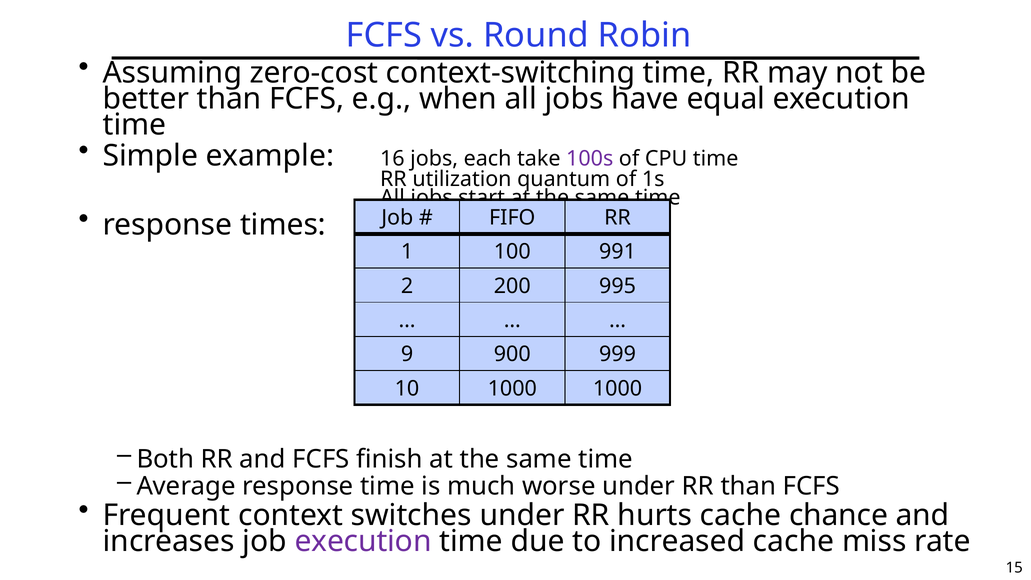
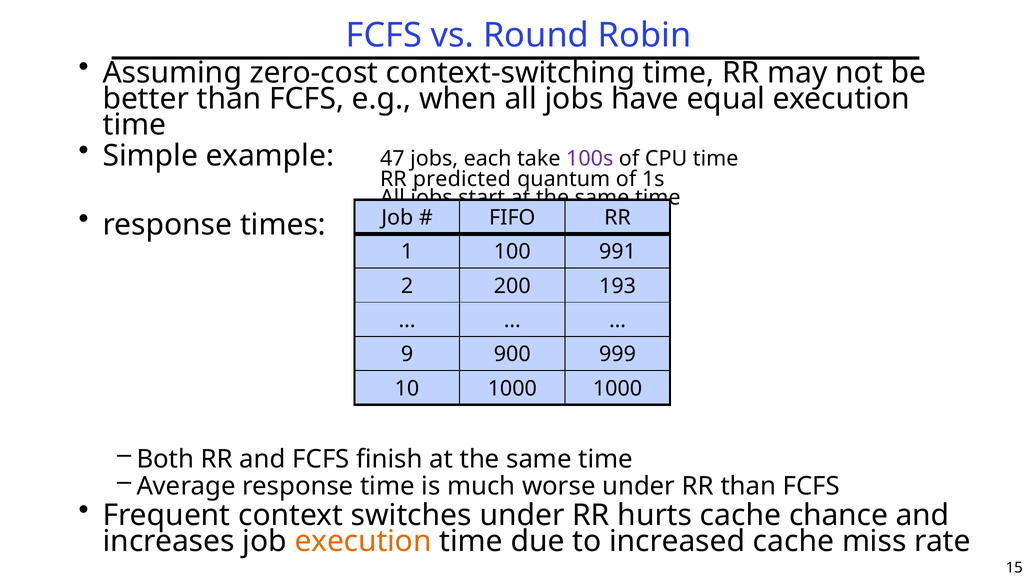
16: 16 -> 47 (392, 159)
utilization: utilization -> predicted (462, 179)
995: 995 -> 193 (618, 286)
execution colour: purple -> orange (363, 541)
